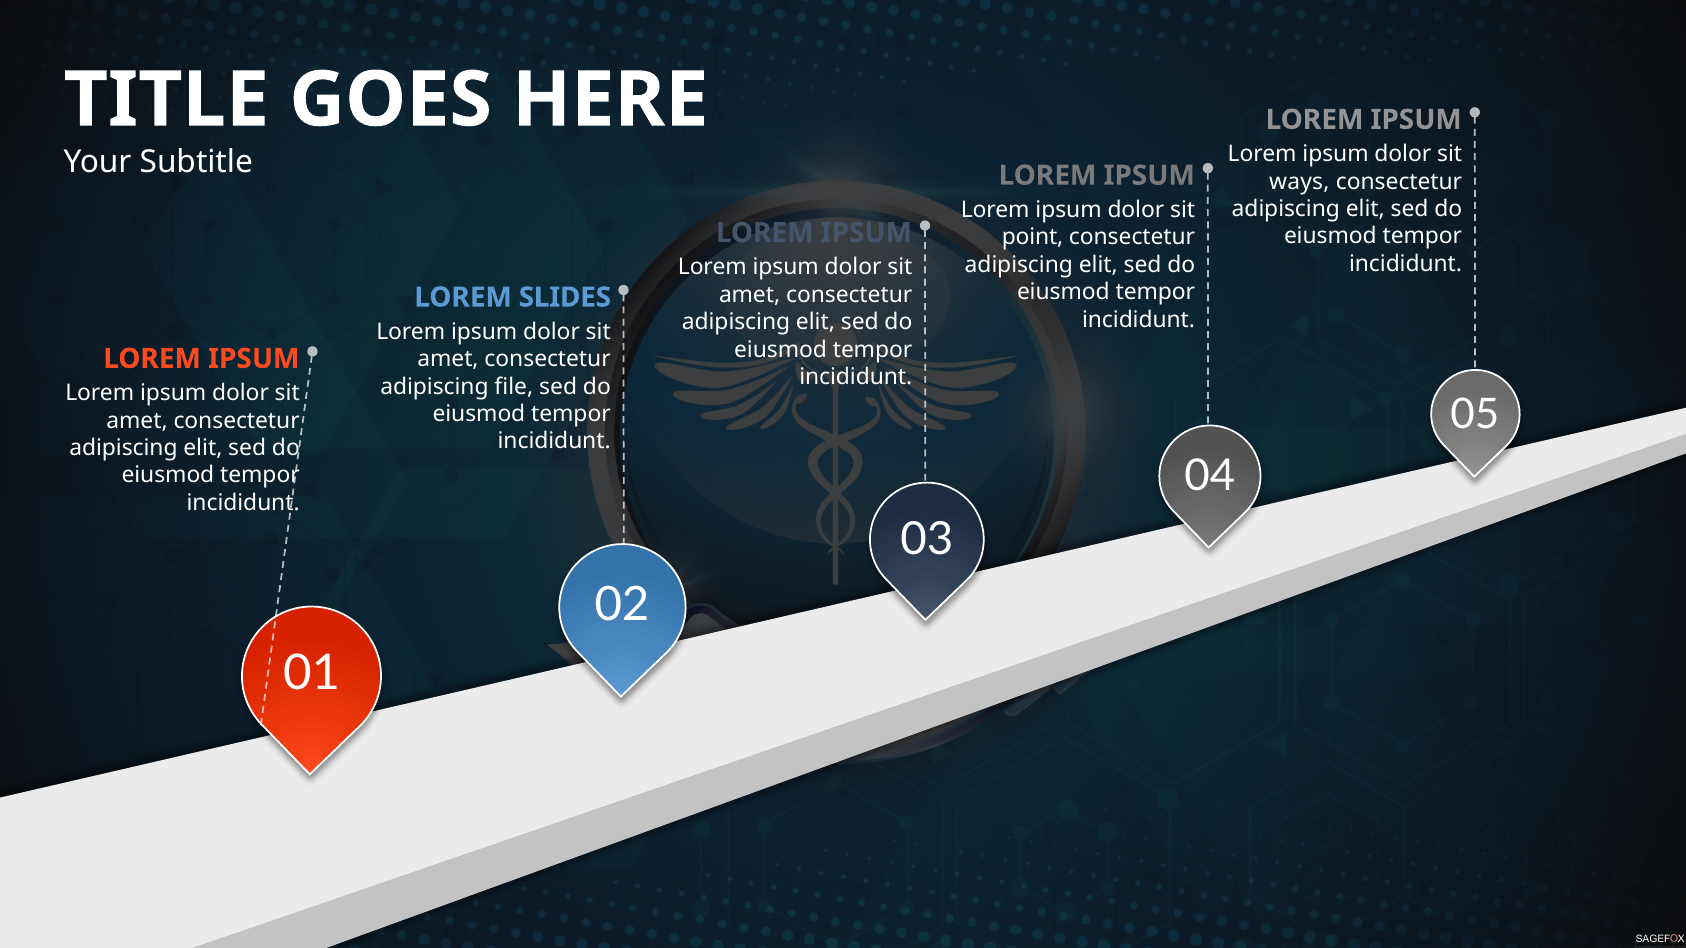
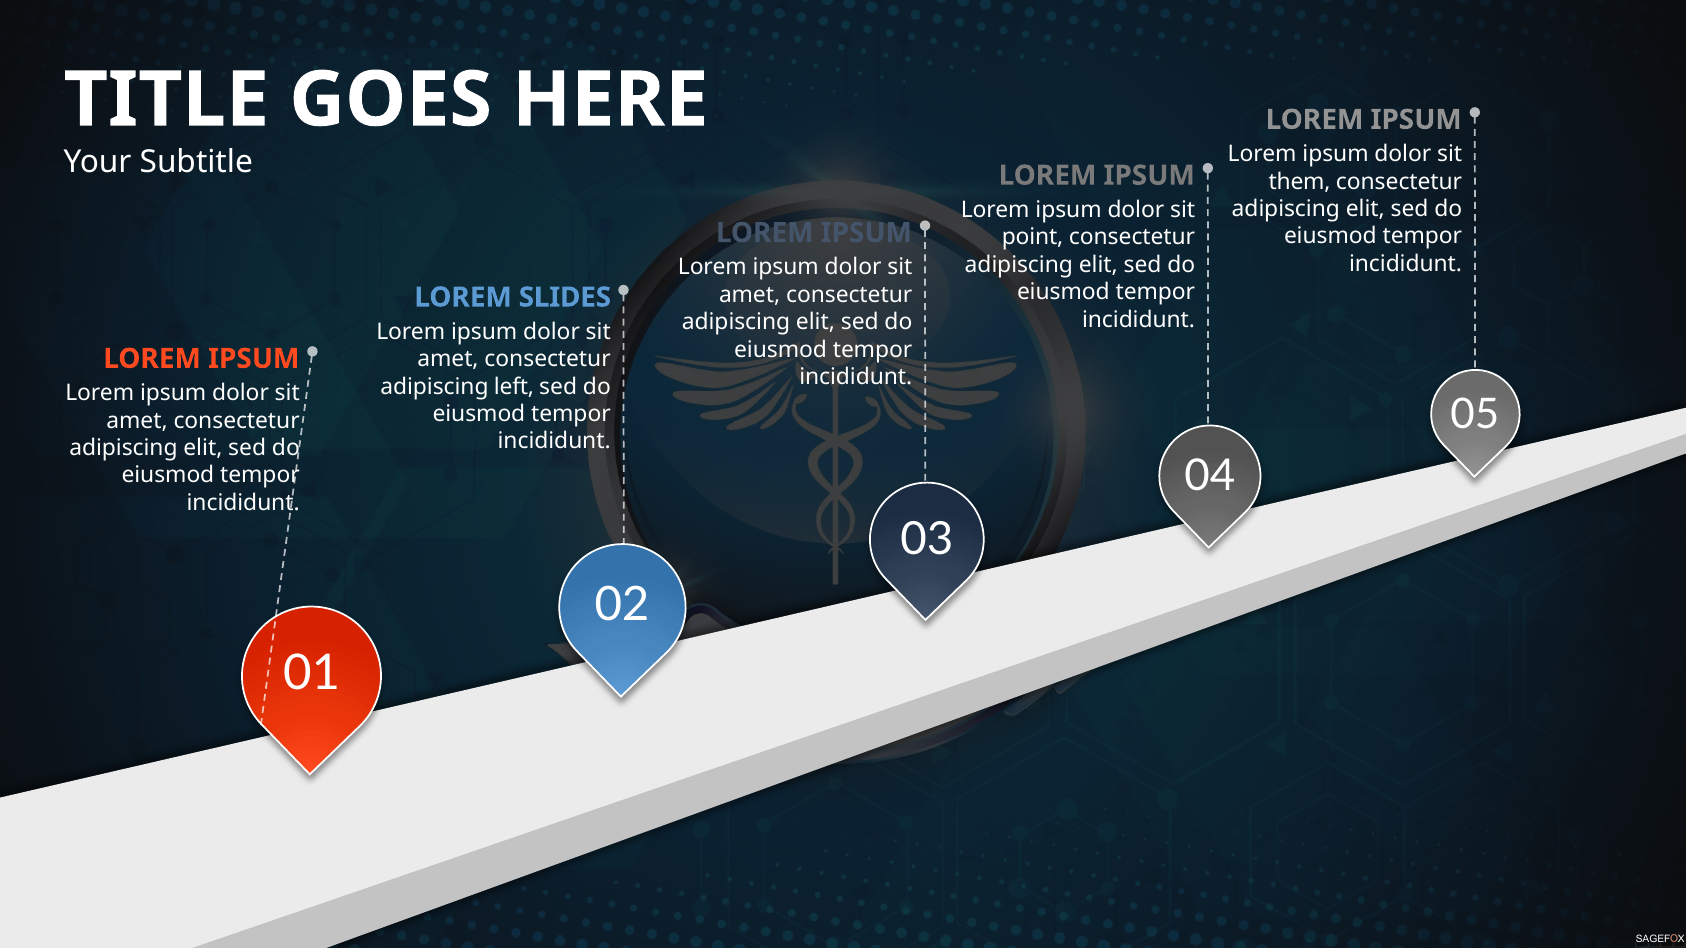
ways: ways -> them (1300, 182)
file: file -> left (514, 387)
